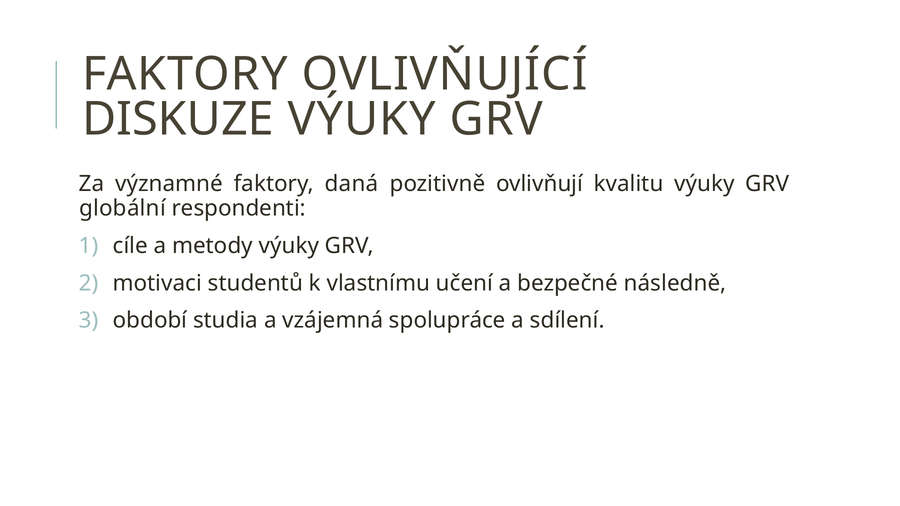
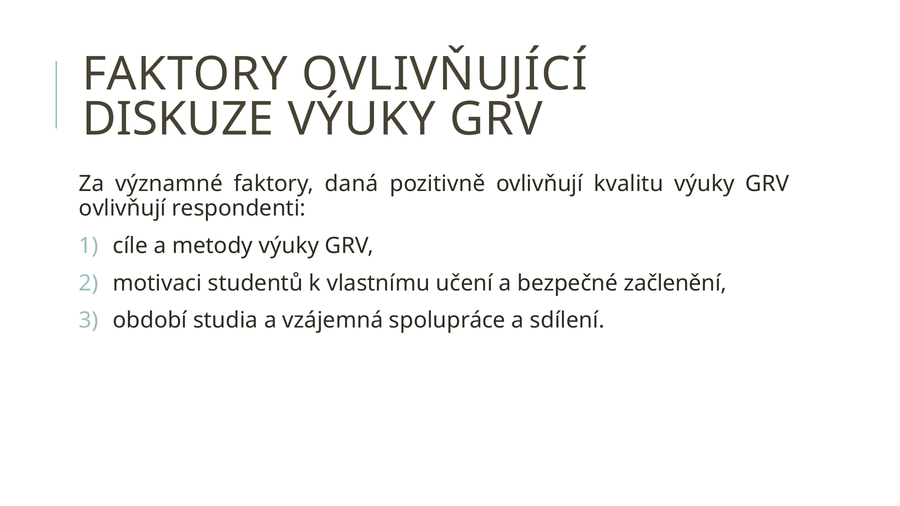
globální: globální -> ovlivňují (123, 208)
následně: následně -> začlenění (675, 283)
